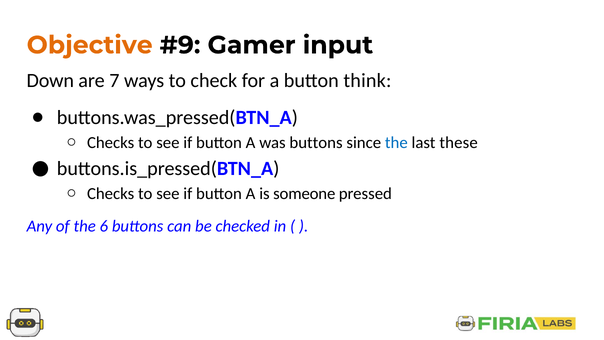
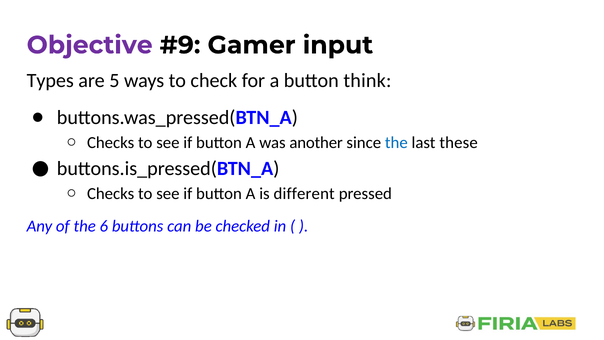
Objective colour: orange -> purple (90, 45)
Down: Down -> Types (50, 81)
7: 7 -> 5 (114, 81)
was buttons: buttons -> another (316, 143)
someone: someone -> different (304, 193)
